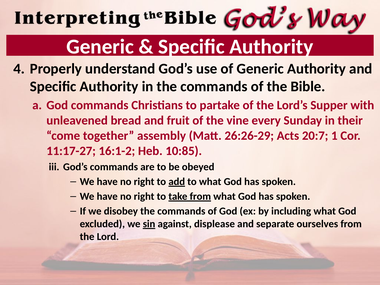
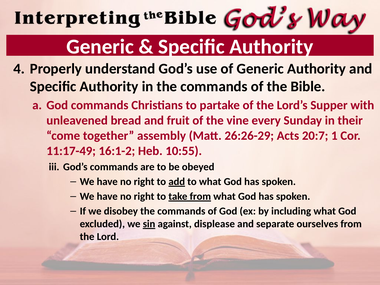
11:17-27: 11:17-27 -> 11:17-49 (71, 151)
10:85: 10:85 -> 10:55 (184, 151)
